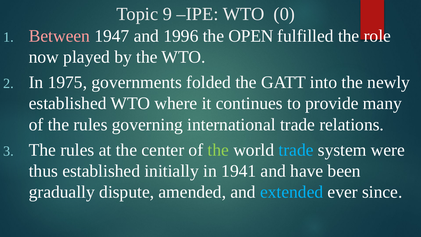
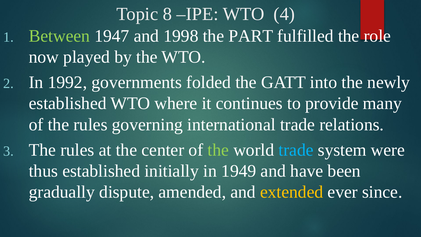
9: 9 -> 8 (167, 14)
0: 0 -> 4 (284, 14)
Between colour: pink -> light green (59, 36)
1996: 1996 -> 1998 (181, 36)
OPEN: OPEN -> PART (251, 36)
1975: 1975 -> 1992 (67, 82)
1941: 1941 -> 1949 (239, 171)
extended colour: light blue -> yellow (292, 192)
